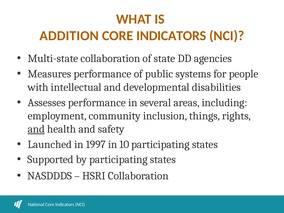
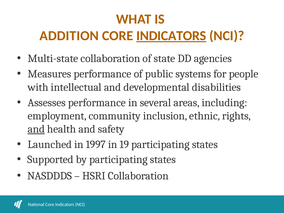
INDICATORS underline: none -> present (171, 36)
things: things -> ethnic (205, 116)
10: 10 -> 19 (124, 145)
